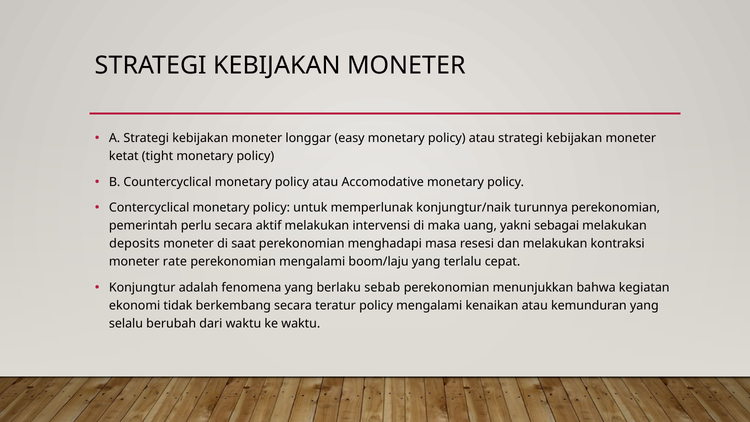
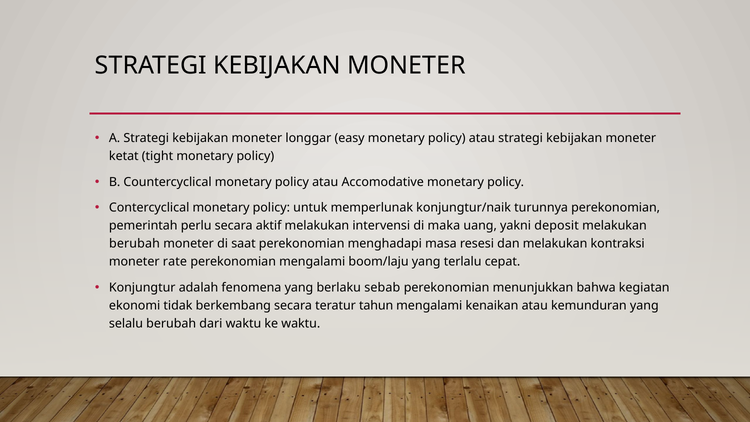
sebagai: sebagai -> deposit (557, 226)
deposits: deposits -> berubah (134, 244)
teratur policy: policy -> tahun (376, 305)
